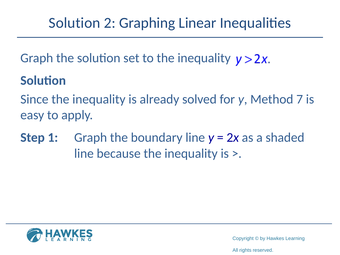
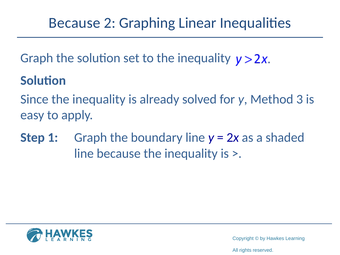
Solution: Solution -> Because (75, 23)
7: 7 -> 3 (300, 99)
